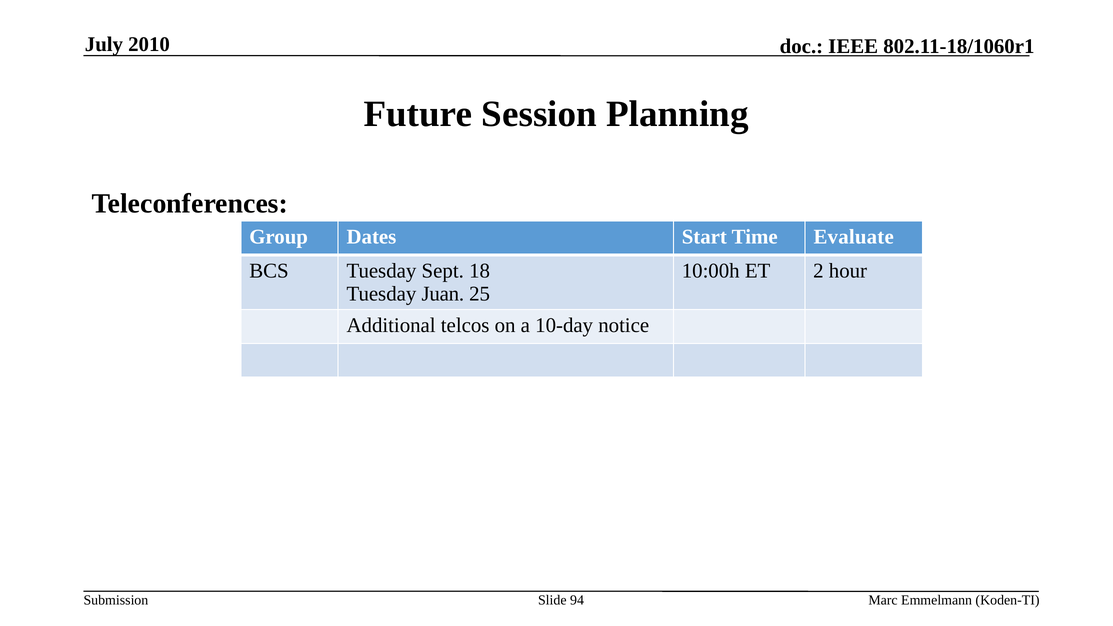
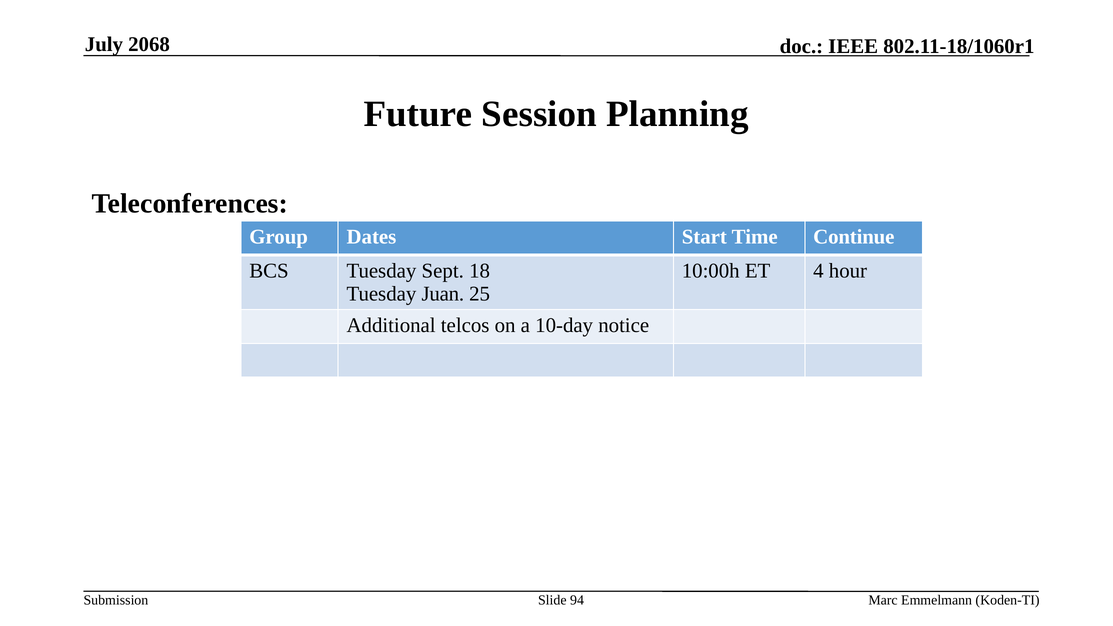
2010: 2010 -> 2068 (149, 44)
Evaluate: Evaluate -> Continue (854, 237)
2: 2 -> 4 (818, 271)
